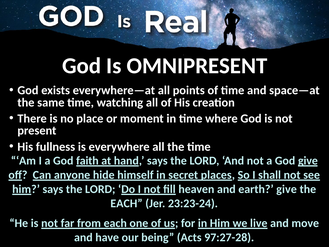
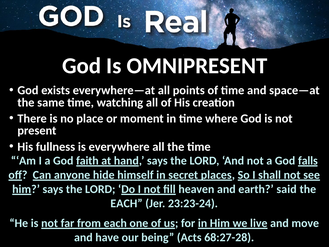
God give: give -> falls (308, 161)
earth give: give -> said (287, 189)
97:27-28: 97:27-28 -> 68:27-28 (229, 237)
